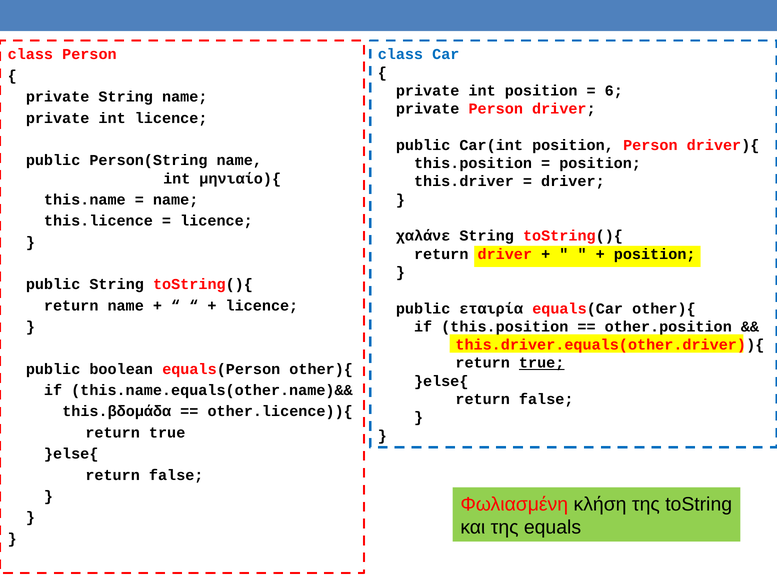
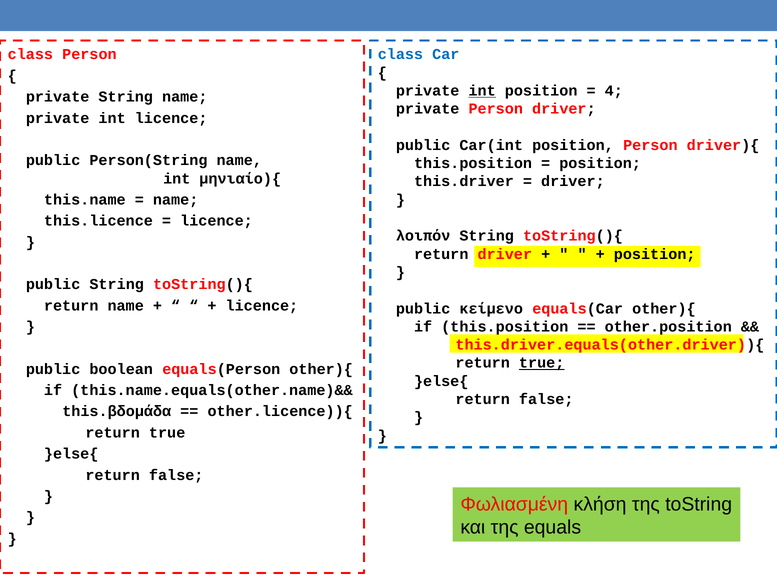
int underline: none -> present (482, 91)
6: 6 -> 4 (614, 91)
χαλάνε: χαλάνε -> λοιπόν (423, 236)
εταιρία: εταιρία -> κείμενο (491, 308)
